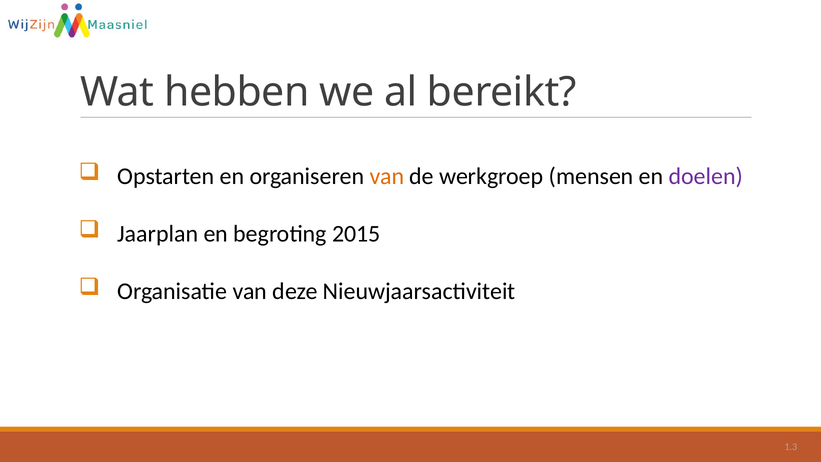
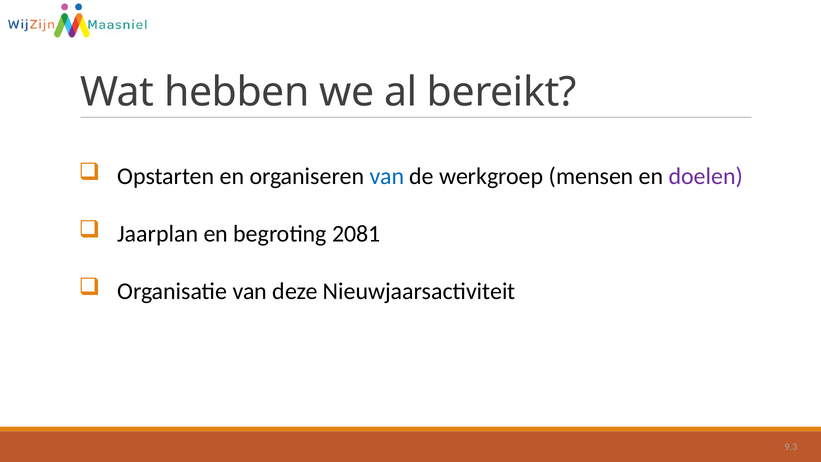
van colour: orange -> blue (387, 176)
2015: 2015 -> 2081 (356, 234)
1.3: 1.3 -> 9.3 (791, 447)
